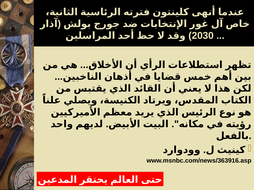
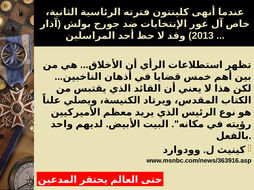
2030: 2030 -> 2013 (203, 36)
